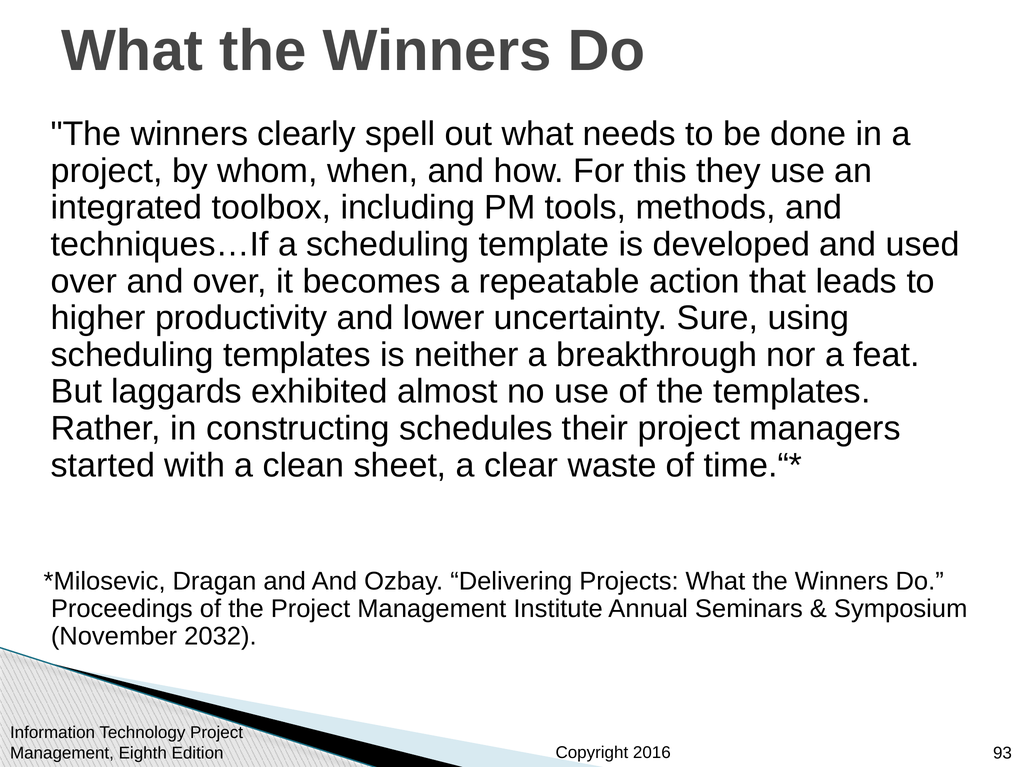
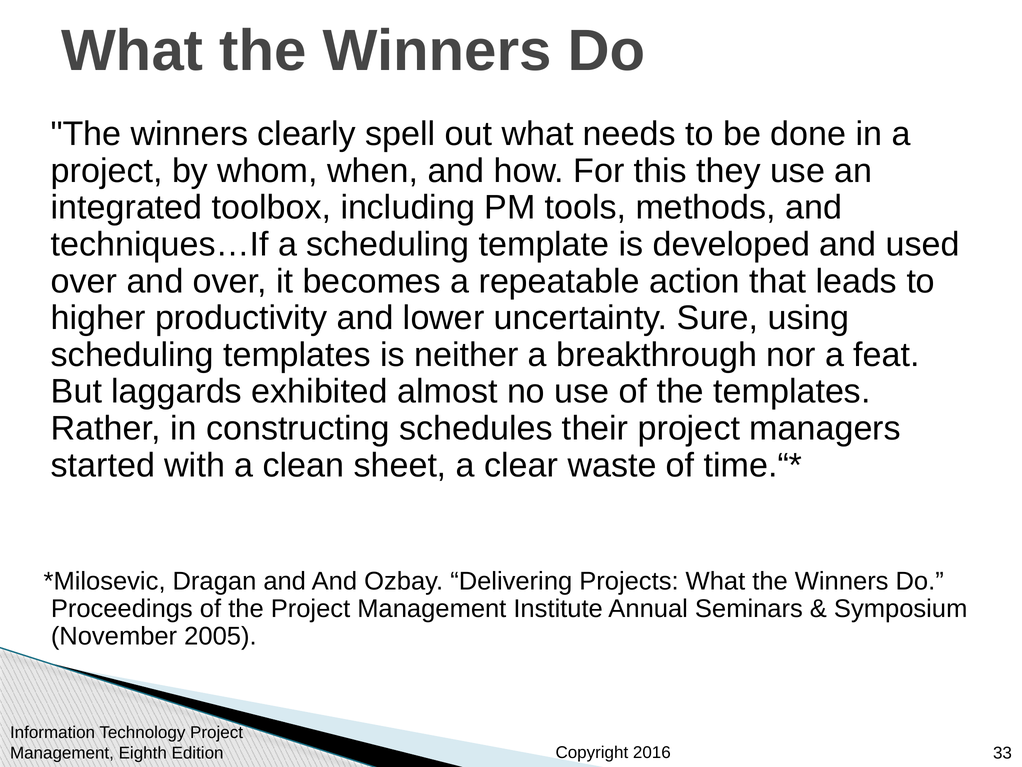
2032: 2032 -> 2005 (220, 636)
93: 93 -> 33 (1002, 752)
